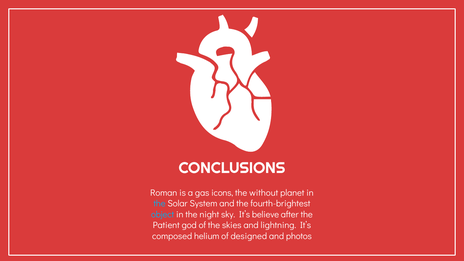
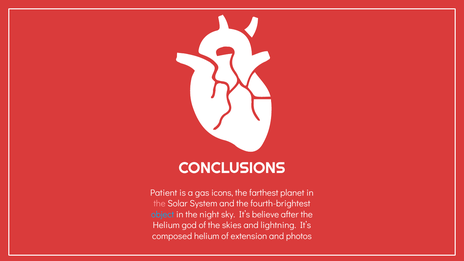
Roman: Roman -> Patient (164, 193)
without: without -> farthest (264, 193)
the colour: light blue -> pink (160, 204)
Patient: Patient -> Helium (166, 225)
designed: designed -> extension (249, 236)
